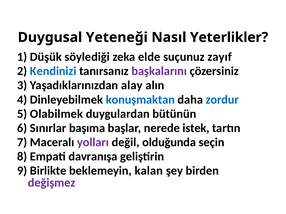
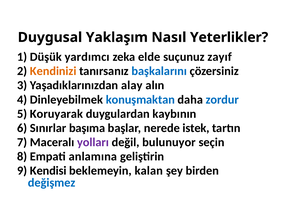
Yeteneği: Yeteneği -> Yaklaşım (117, 37)
söylediği: söylediği -> yardımcı (87, 57)
Kendinizi colour: blue -> orange (53, 71)
başkalarını colour: purple -> blue (159, 71)
Olabilmek: Olabilmek -> Koruyarak (56, 114)
bütünün: bütünün -> kaybının (174, 114)
olduğunda: olduğunda -> bulunuyor (169, 143)
davranışa: davranışa -> anlamına (93, 157)
Birlikte: Birlikte -> Kendisi (48, 171)
değişmez colour: purple -> blue (52, 183)
